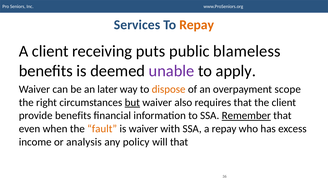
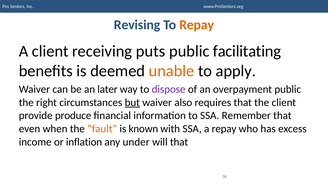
Services: Services -> Revising (137, 25)
blameless: blameless -> facilitating (247, 51)
unable colour: purple -> orange (172, 71)
dispose colour: orange -> purple (169, 89)
overpayment scope: scope -> public (288, 89)
provide benefits: benefits -> produce (73, 115)
Remember underline: present -> none (246, 115)
is waiver: waiver -> known (143, 128)
analysis: analysis -> inflation (84, 142)
policy: policy -> under (136, 142)
